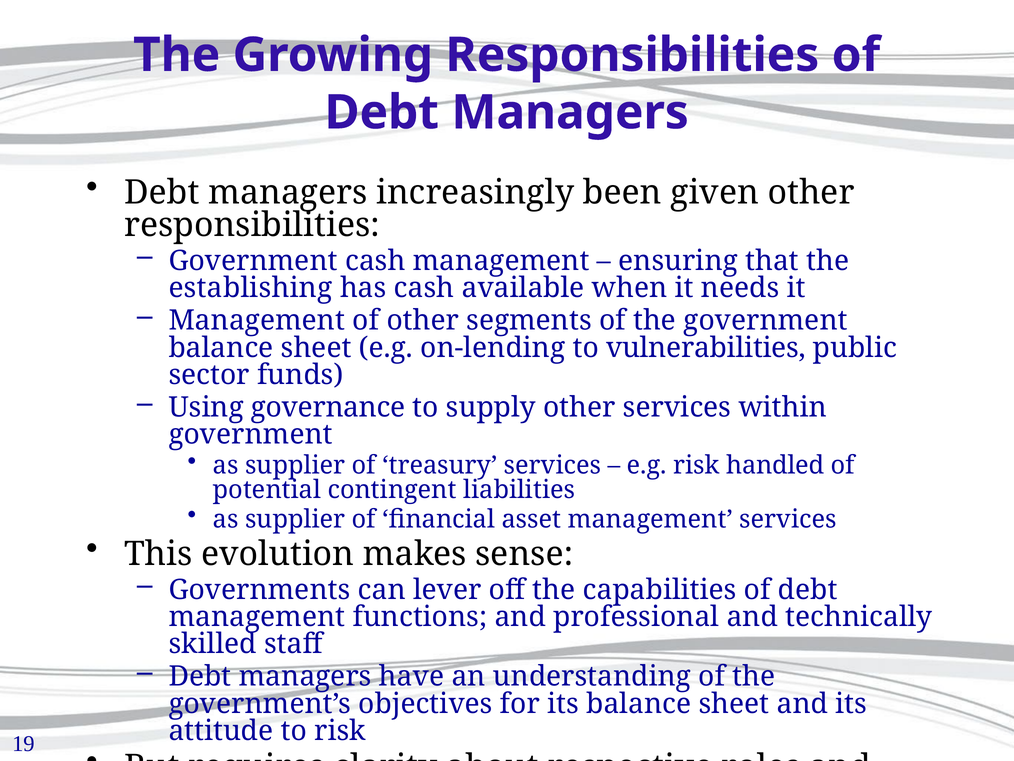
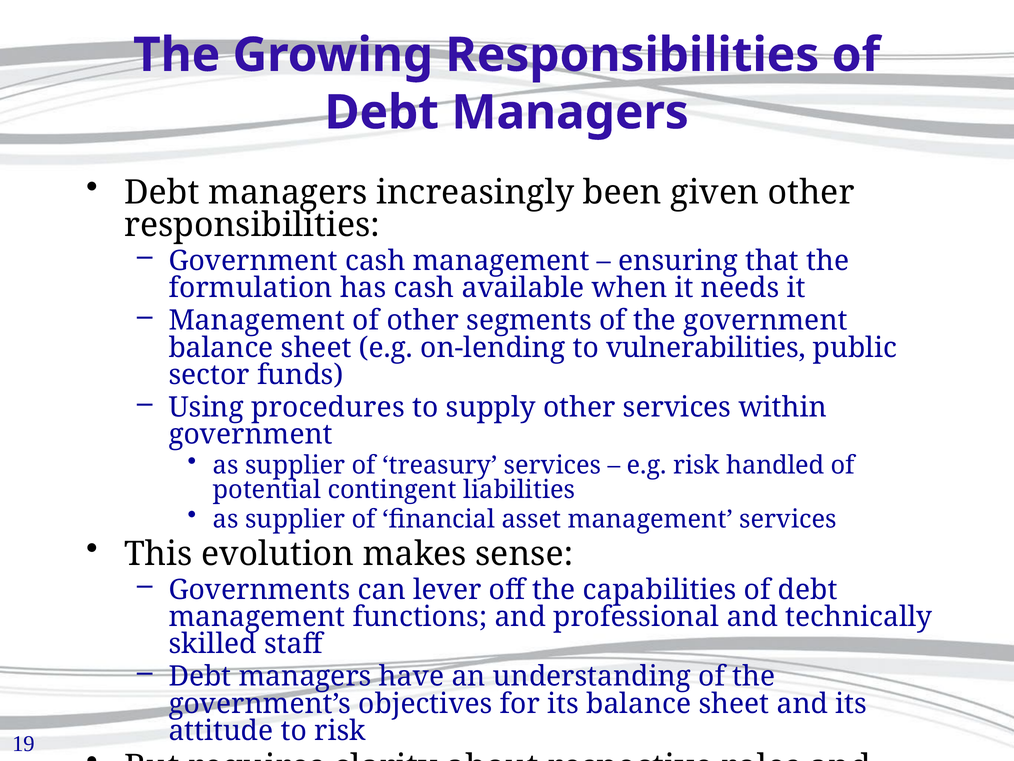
establishing: establishing -> formulation (251, 288)
governance: governance -> procedures (328, 407)
